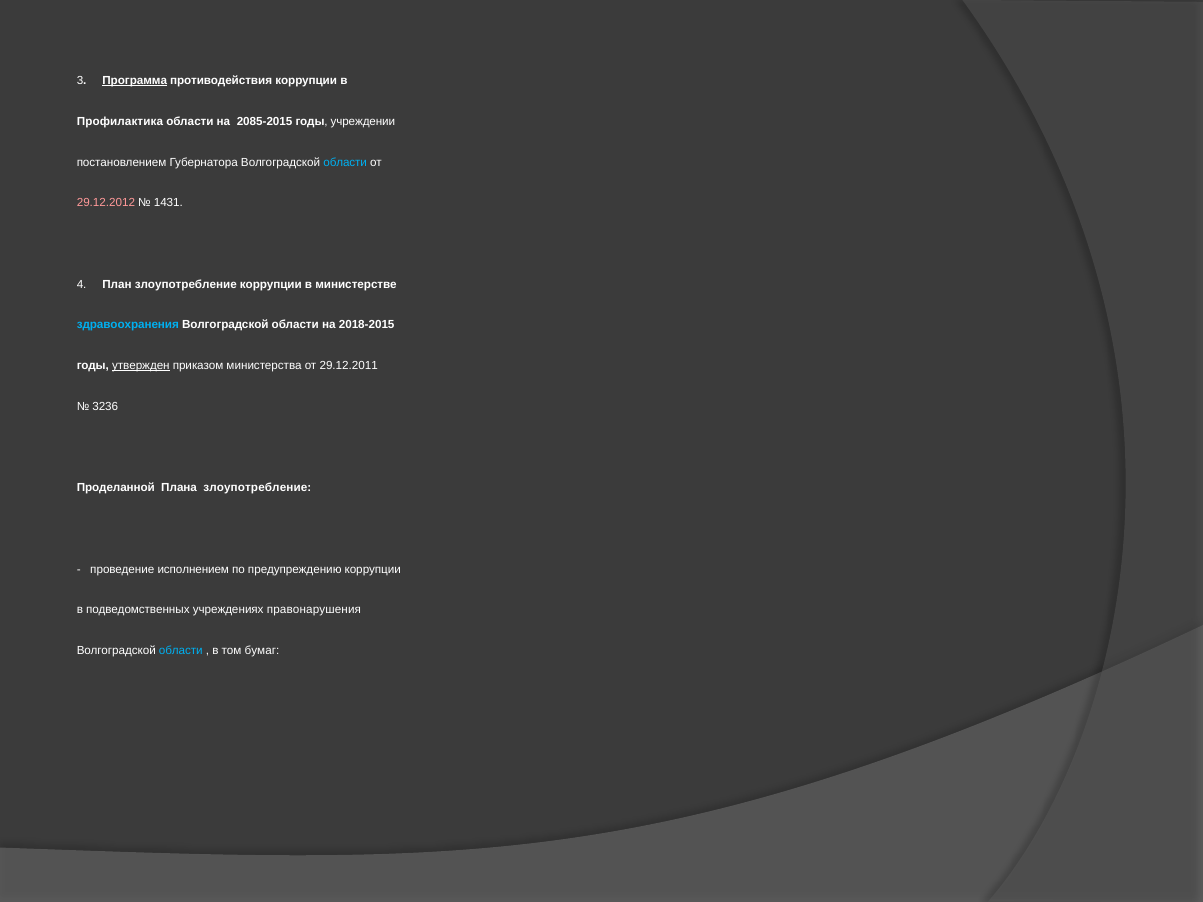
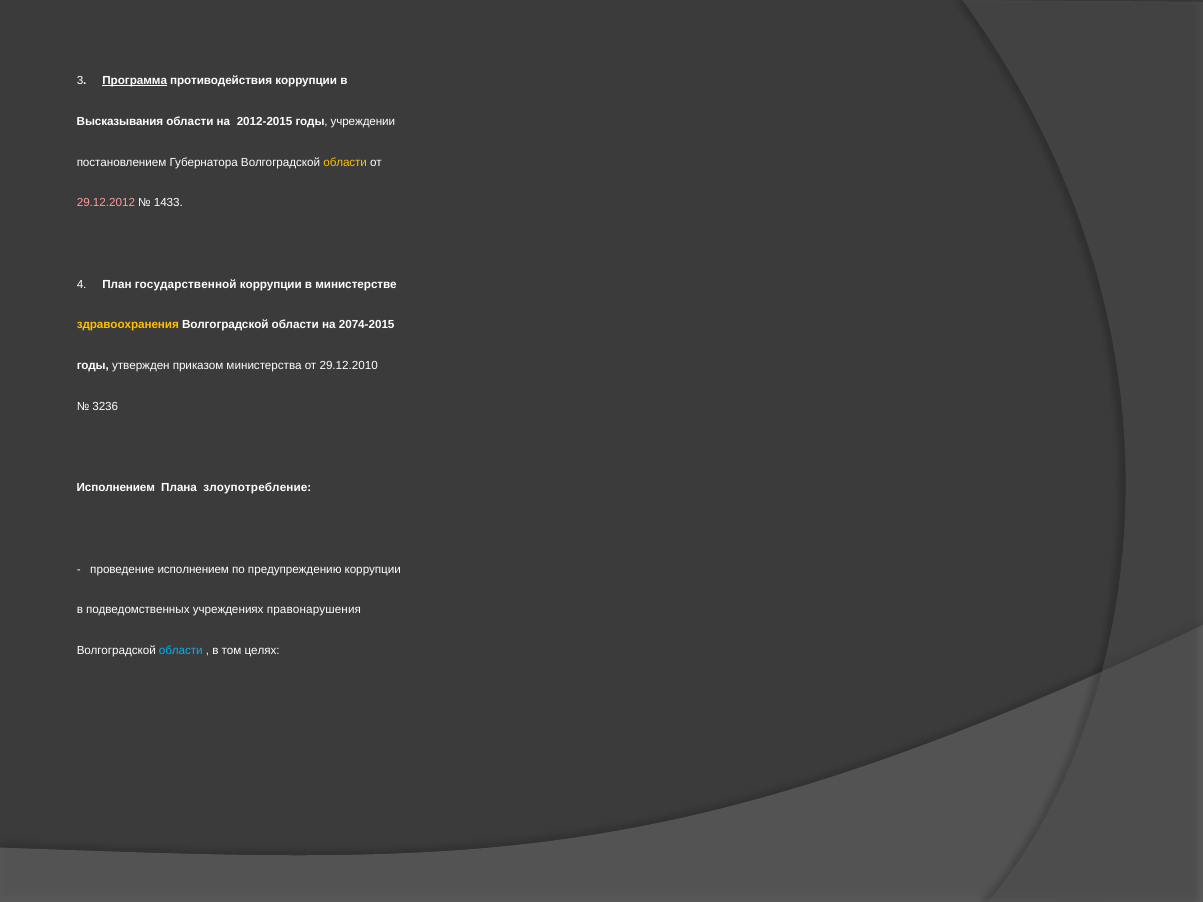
Профилактика: Профилактика -> Высказывания (120, 122)
2085-2015: 2085-2015 -> 2012-2015 (265, 122)
области colour: light blue -> yellow (345, 162)
1431: 1431 -> 1433 (168, 203)
План злоупотребление: злоупотребление -> государственной (186, 284)
здравоохранения colour: light blue -> yellow (128, 325)
2018-2015: 2018-2015 -> 2074-2015 (367, 325)
утвержден underline: present -> none (141, 366)
29.12.2011: 29.12.2011 -> 29.12.2010 (349, 366)
Проделанной: Проделанной -> Исполнением (116, 488)
бумаг: бумаг -> целях (262, 651)
